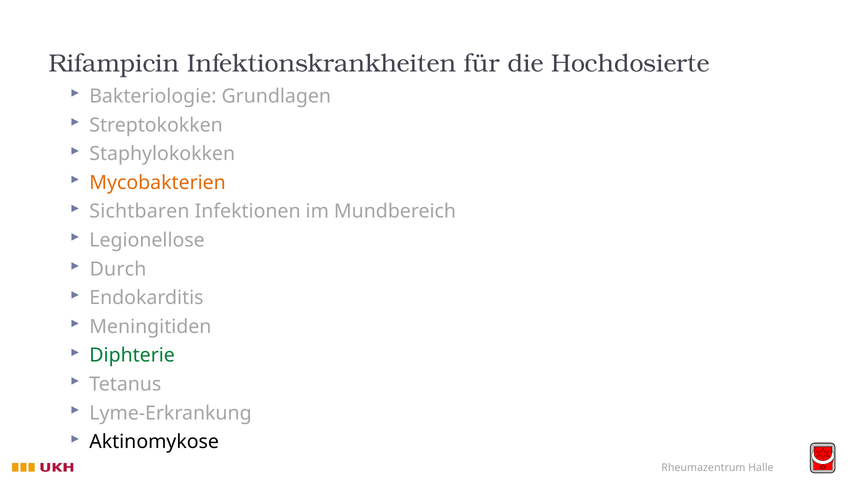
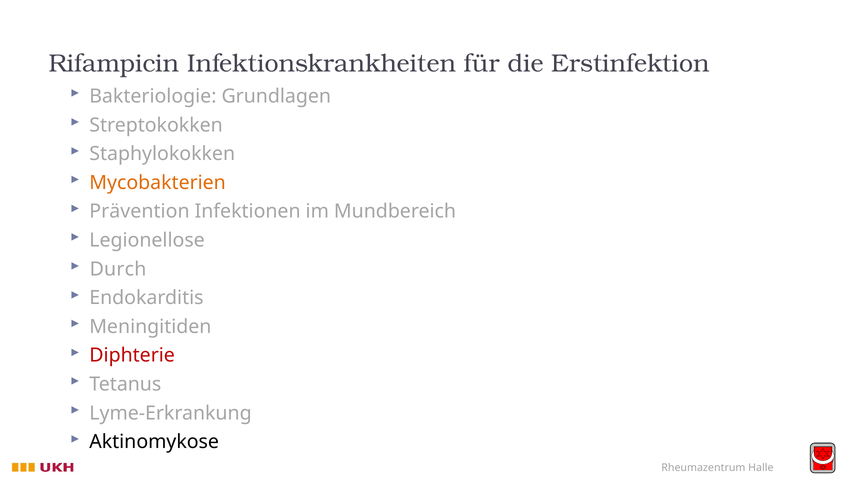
Hochdosierte: Hochdosierte -> Erstinfektion (630, 64)
Sichtbaren: Sichtbaren -> Prävention (140, 212)
Diphterie colour: green -> red (132, 356)
